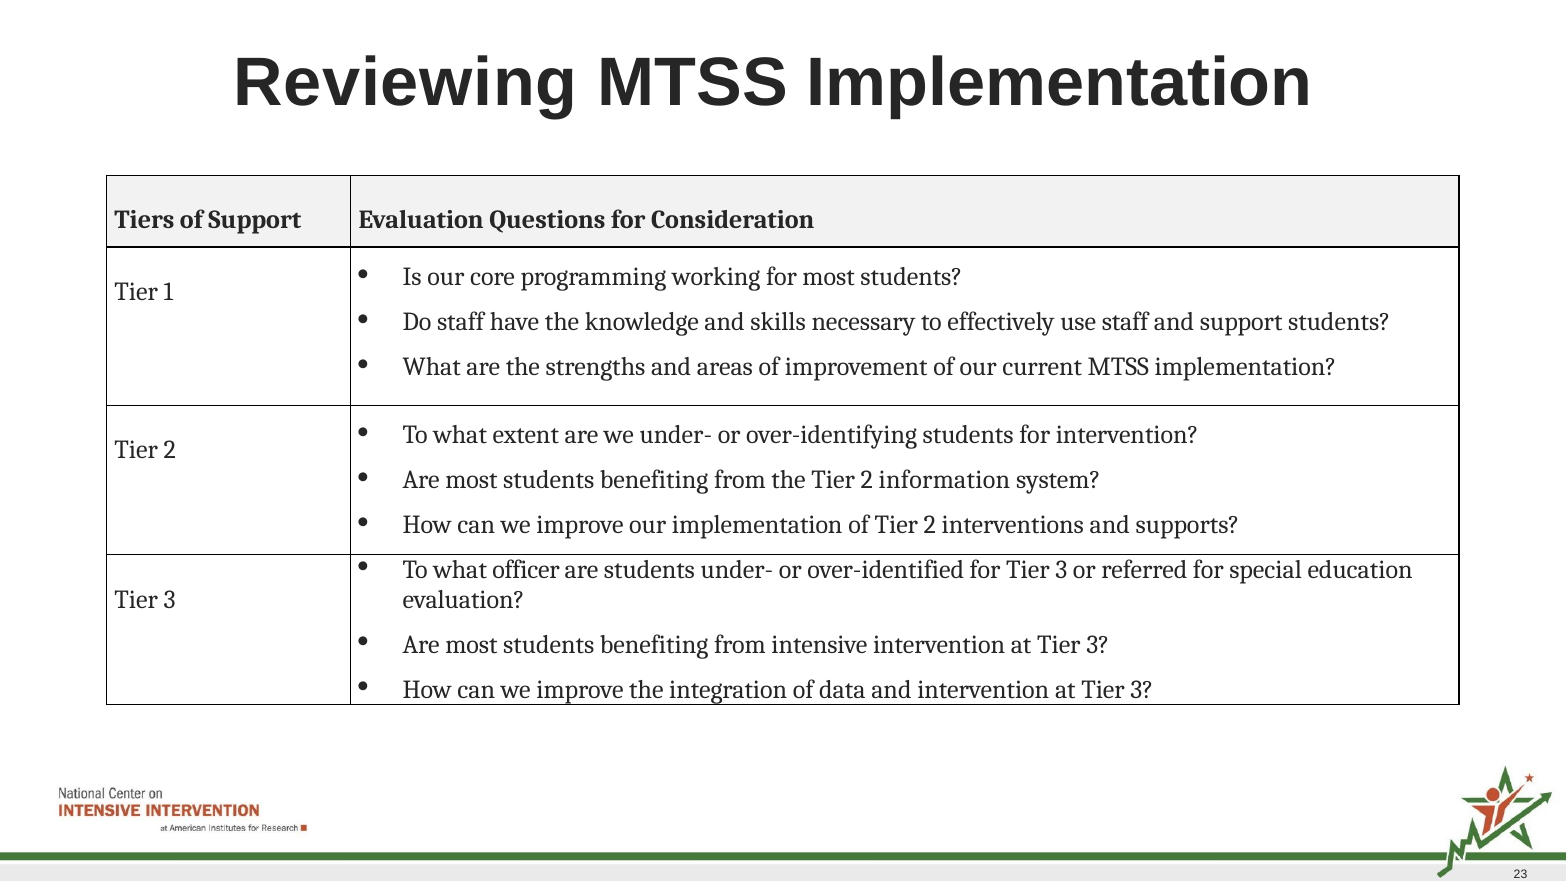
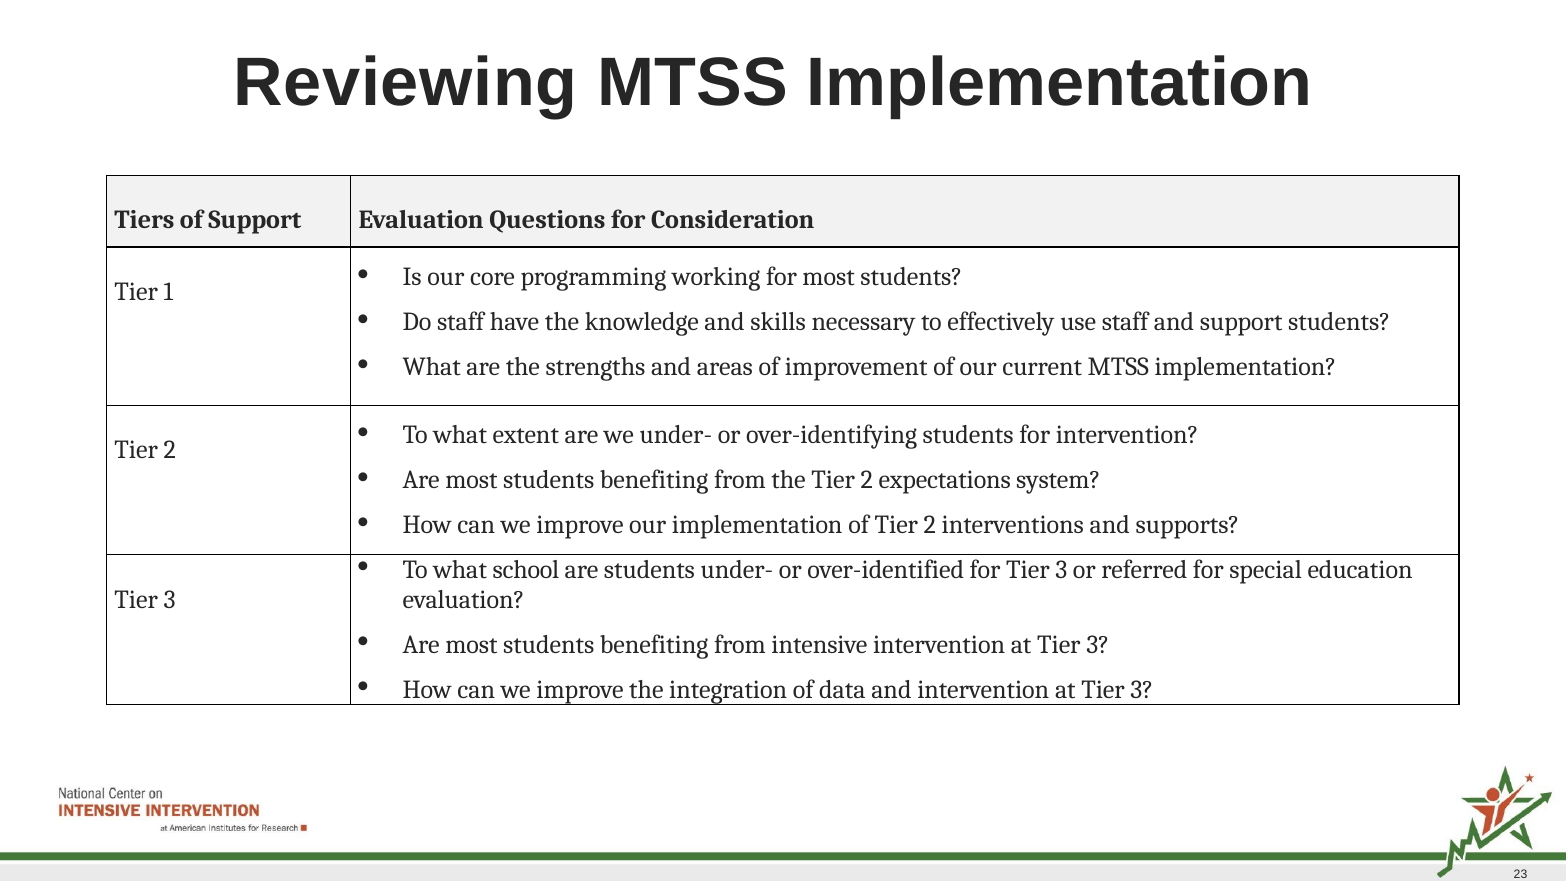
information: information -> expectations (945, 480)
officer: officer -> school (526, 569)
